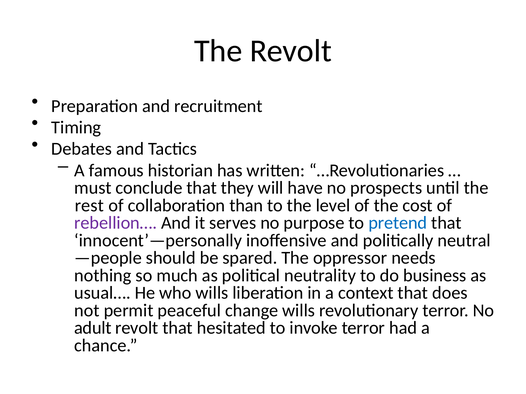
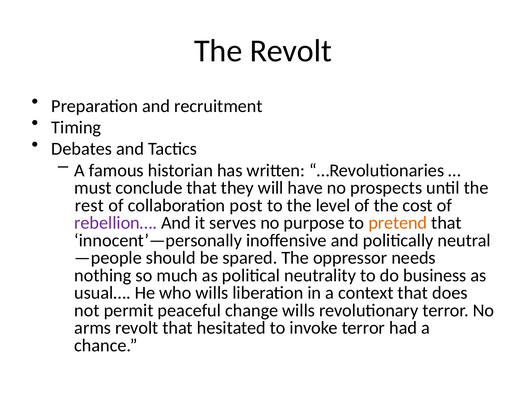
than: than -> post (246, 206)
pretend colour: blue -> orange (398, 223)
adult: adult -> arms (93, 328)
